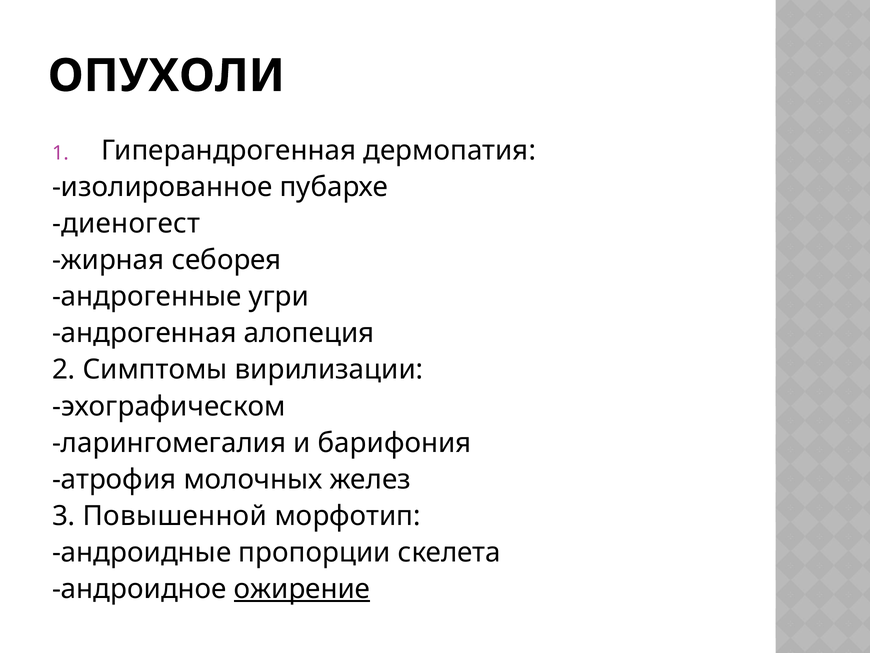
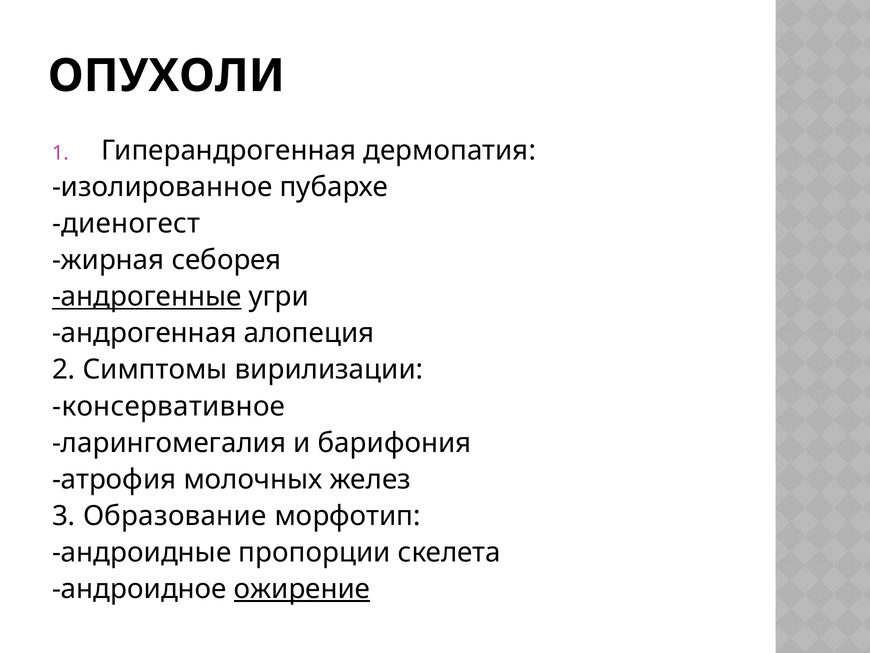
андрогенные underline: none -> present (147, 296)
эхографическом: эхографическом -> консервативное (169, 406)
Повышенной: Повышенной -> Образование (175, 516)
